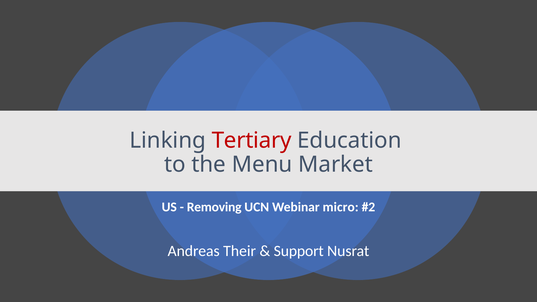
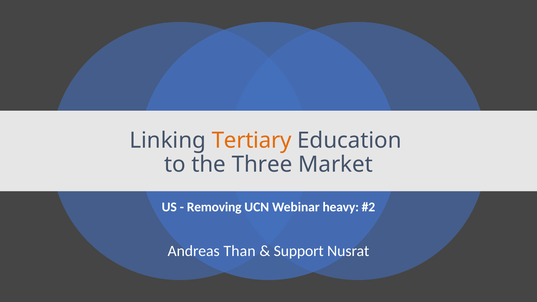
Tertiary colour: red -> orange (252, 140)
Menu: Menu -> Three (262, 165)
micro: micro -> heavy (341, 207)
Their: Their -> Than (240, 251)
